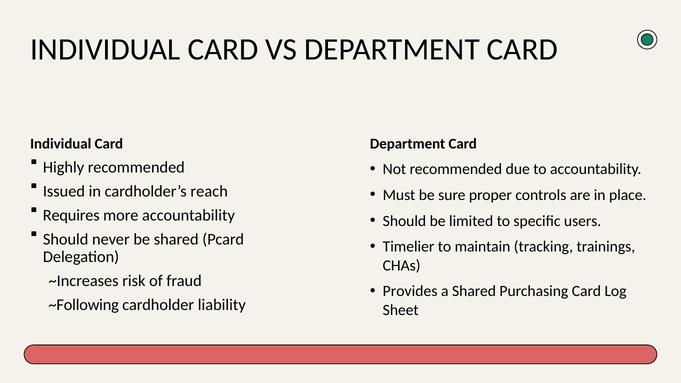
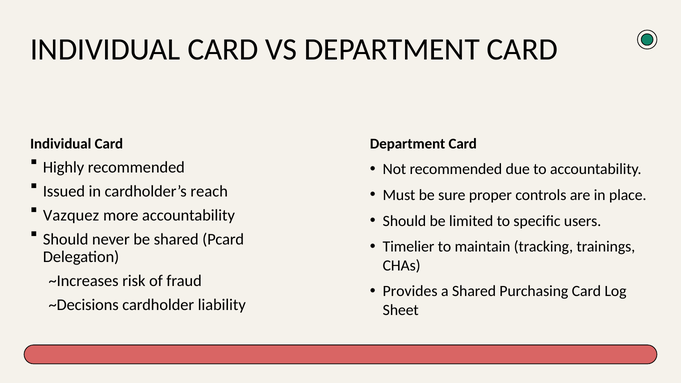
Requires: Requires -> Vazquez (71, 215)
~Following: ~Following -> ~Decisions (84, 305)
